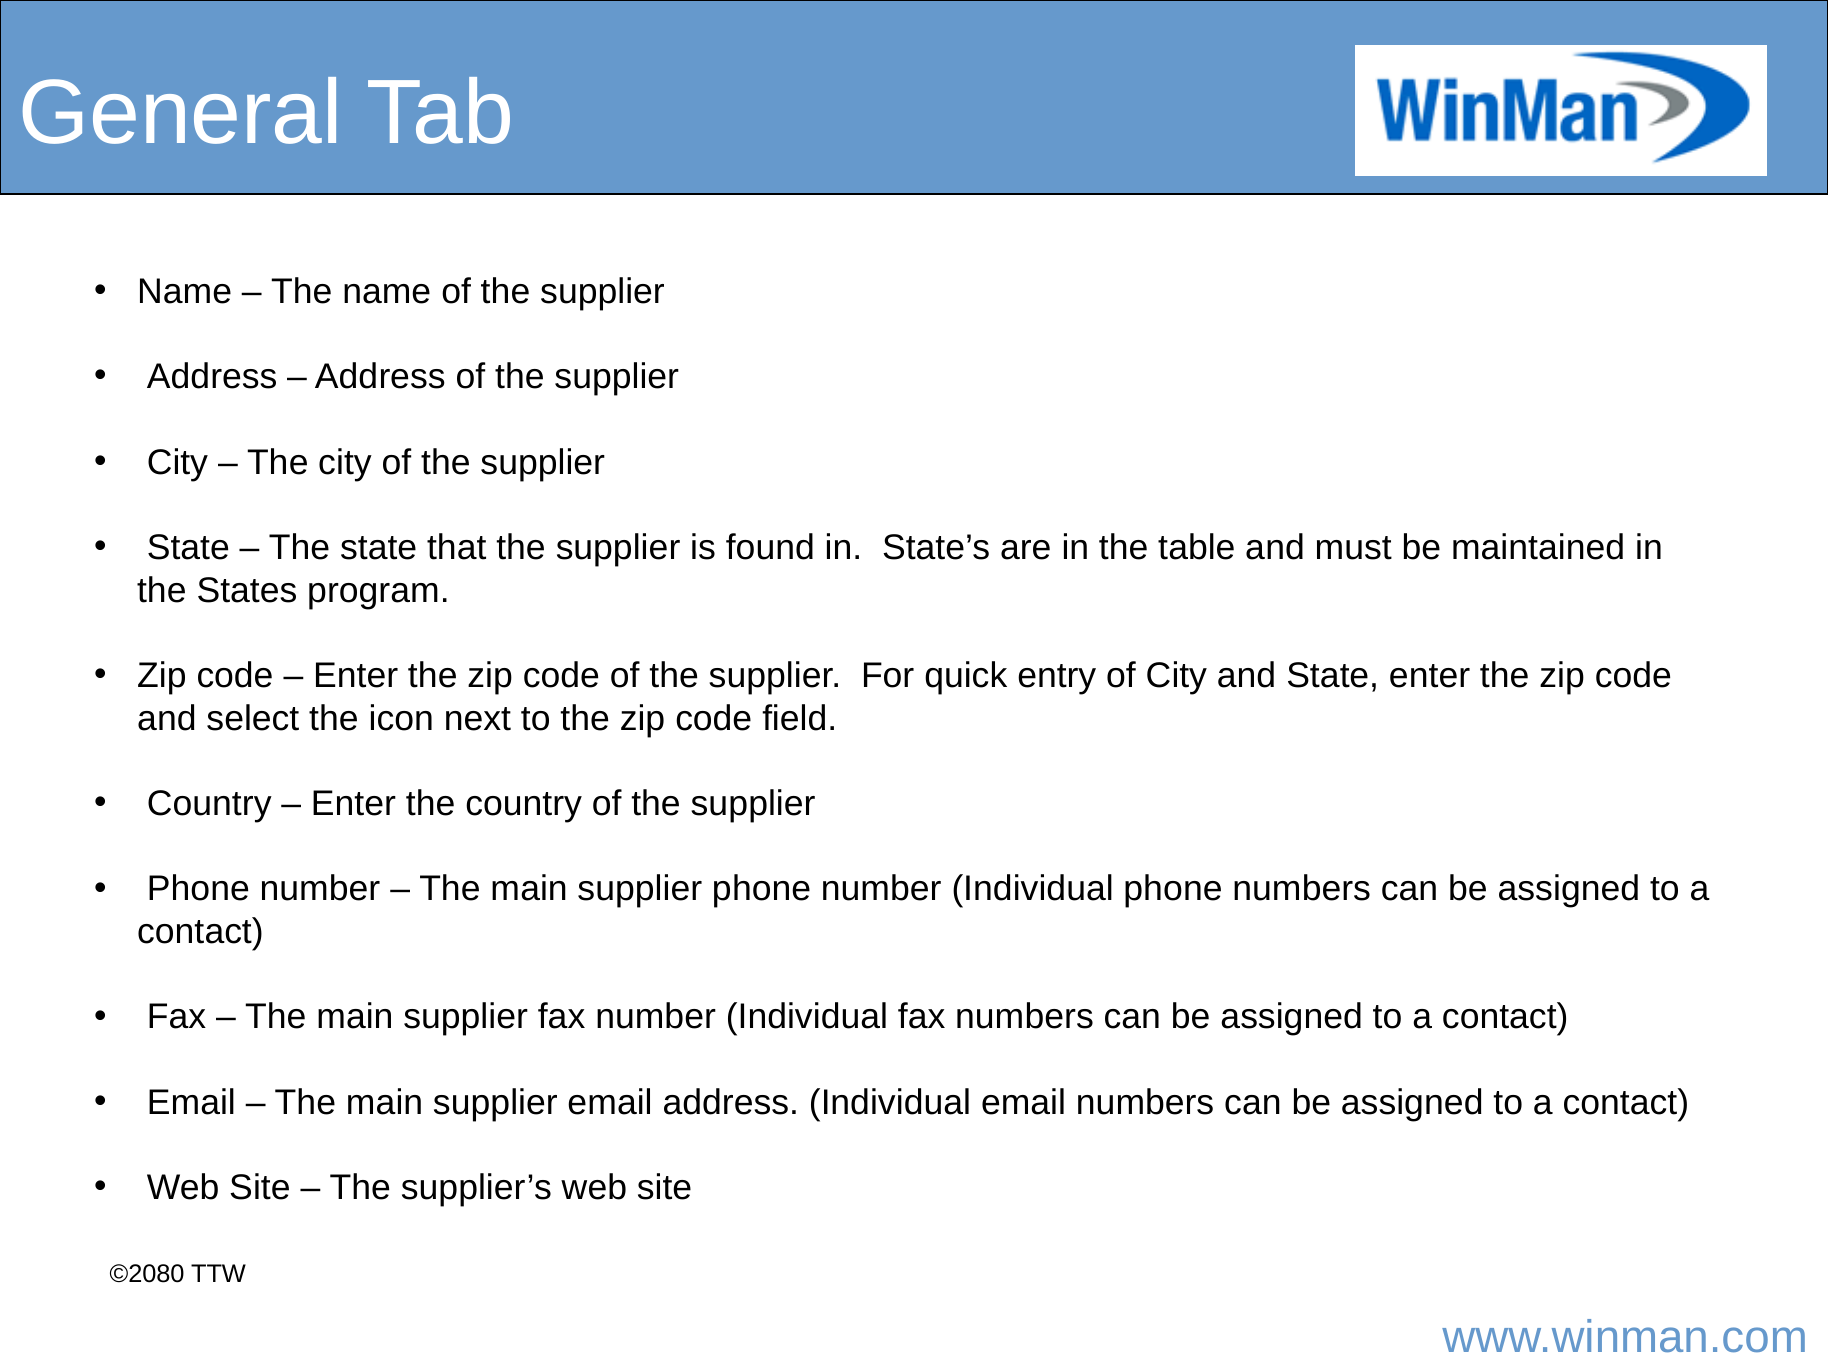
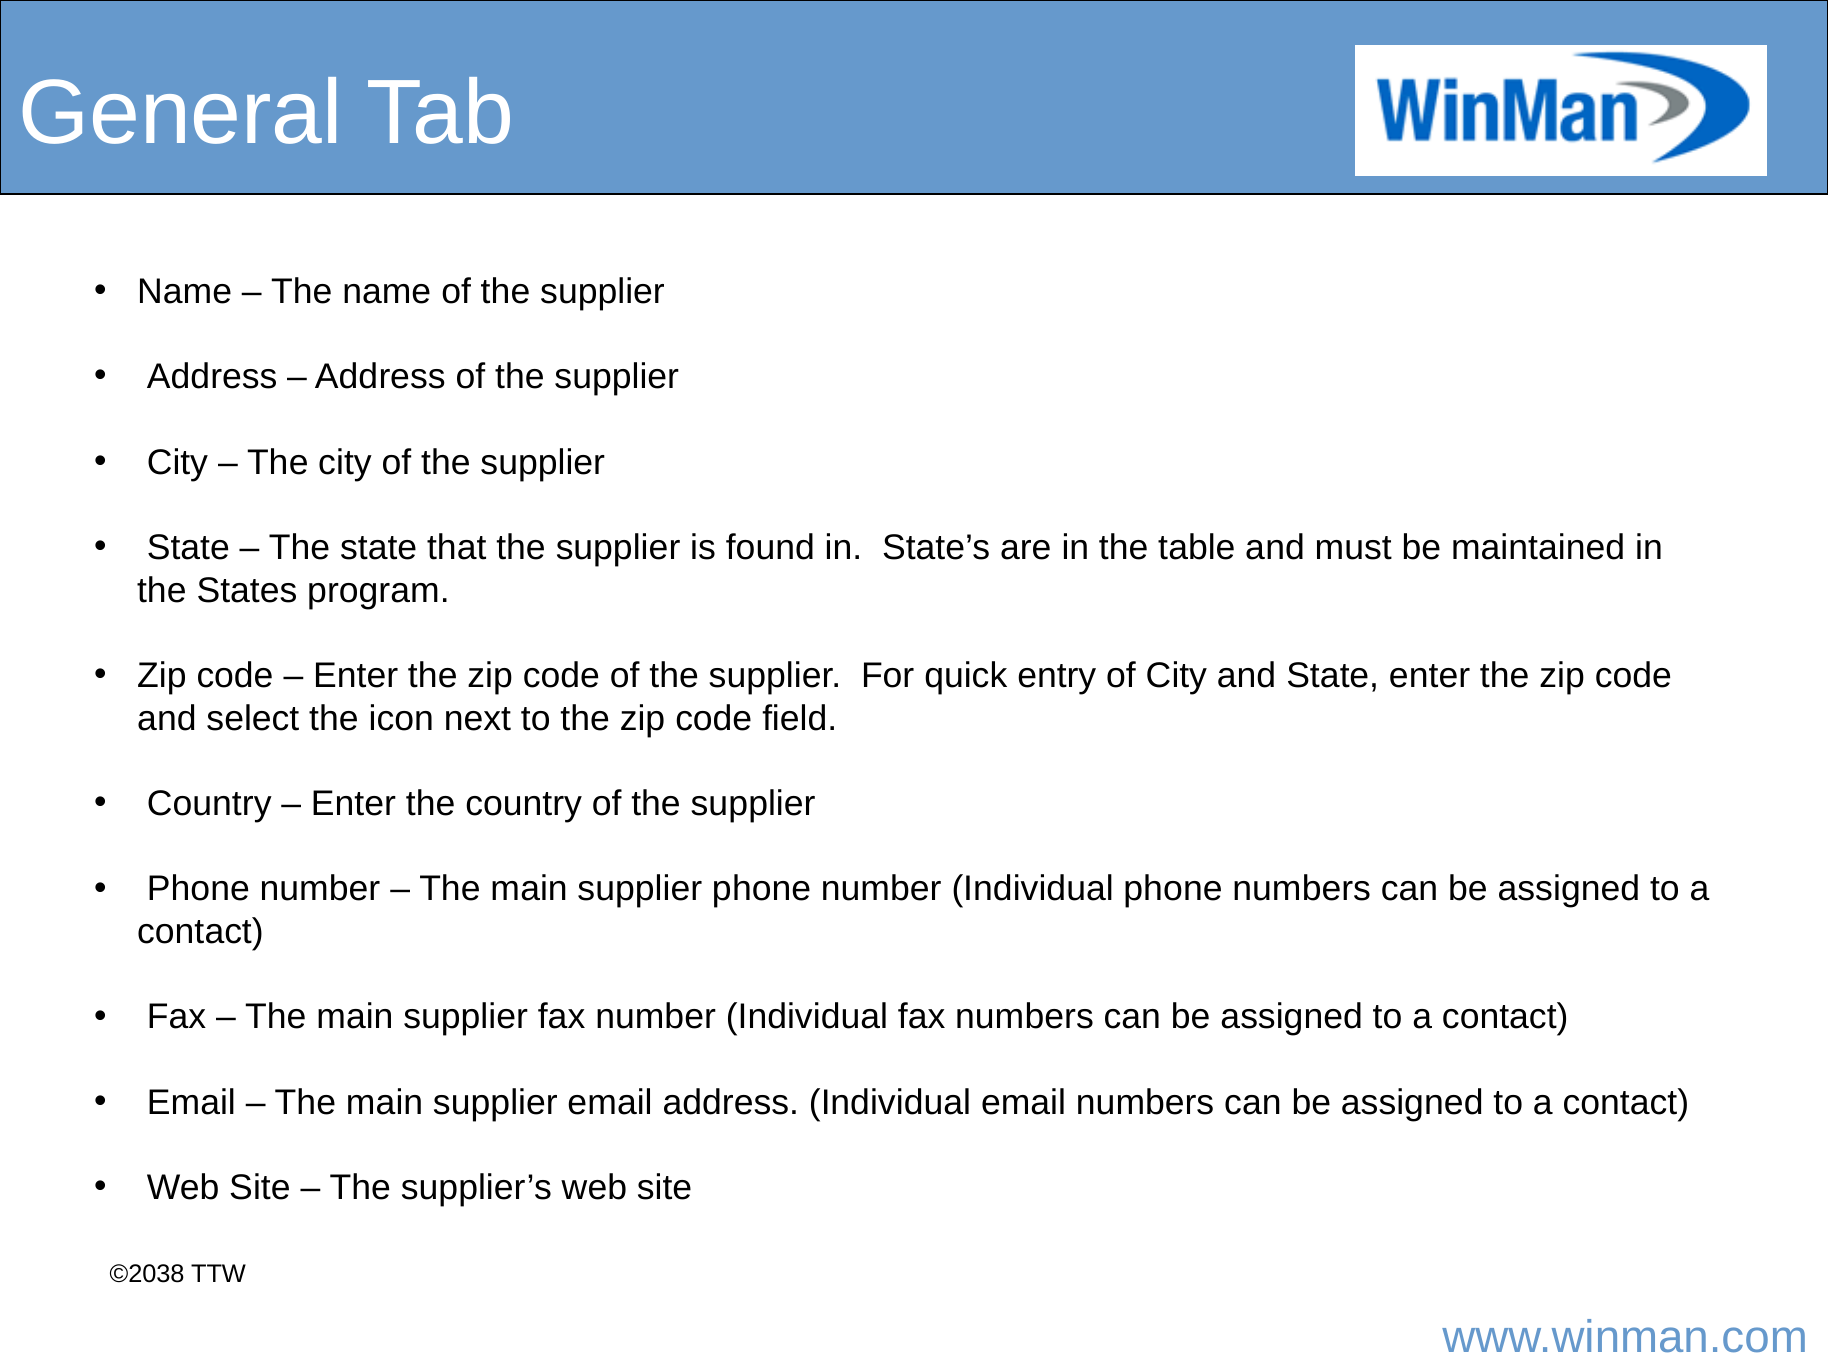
©2080: ©2080 -> ©2038 (147, 1275)
